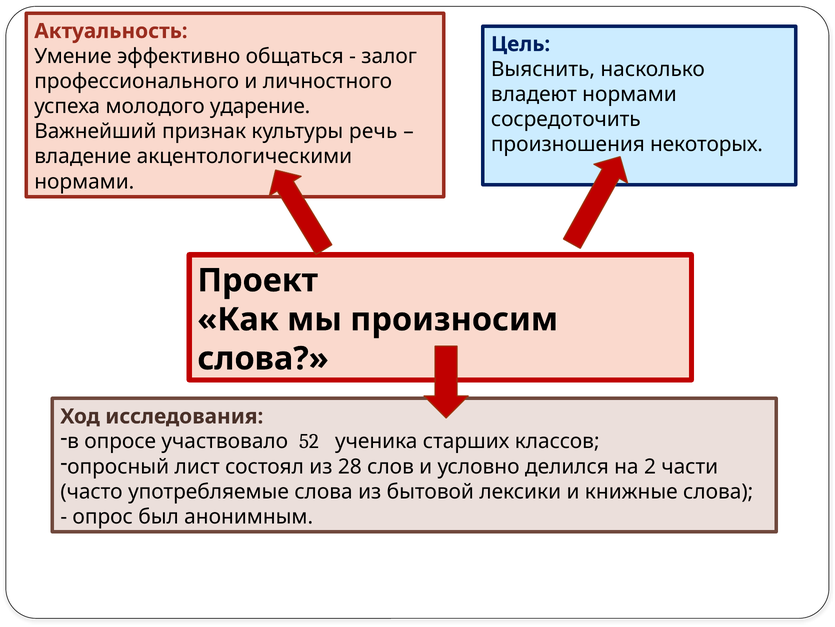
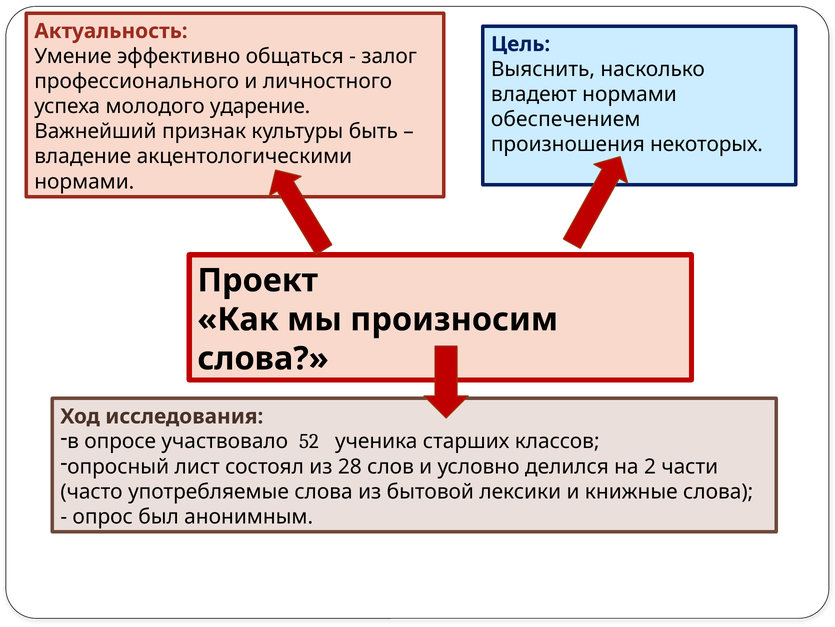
сосредоточить: сосредоточить -> обеспечением (566, 119)
речь: речь -> быть (373, 131)
